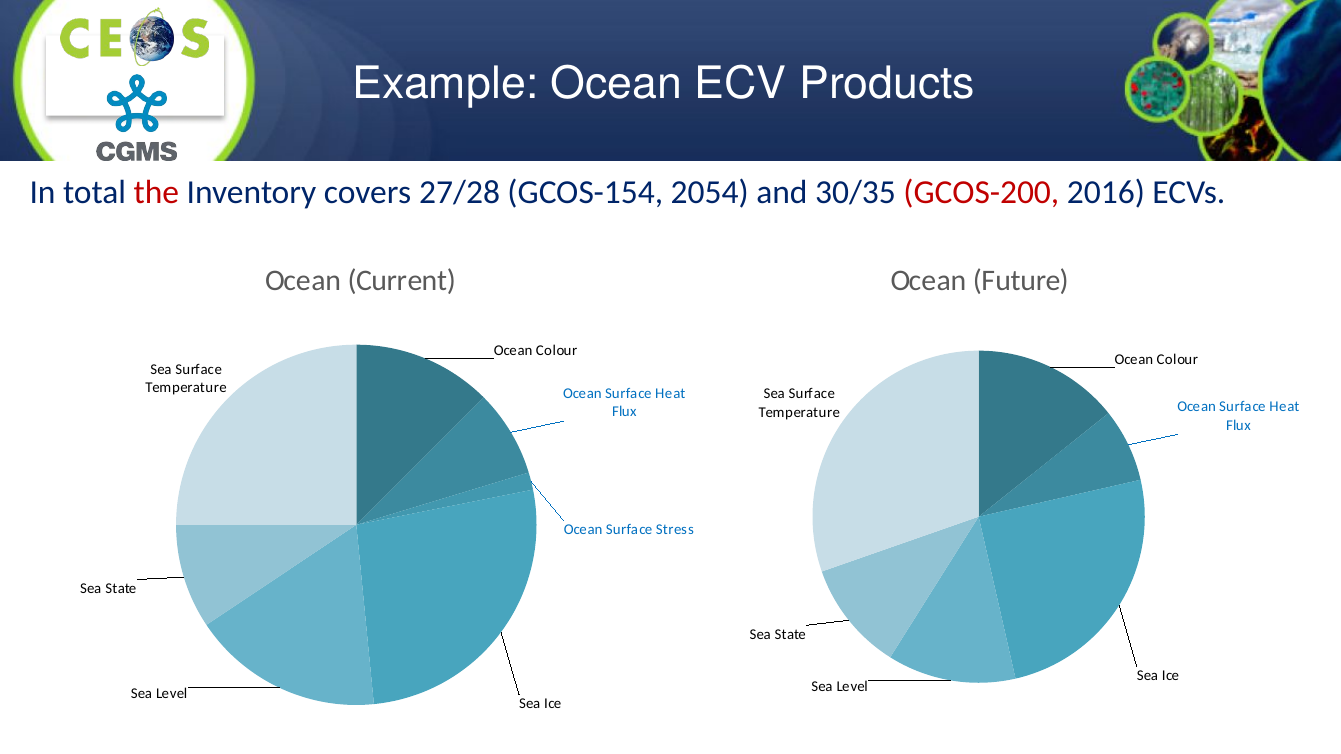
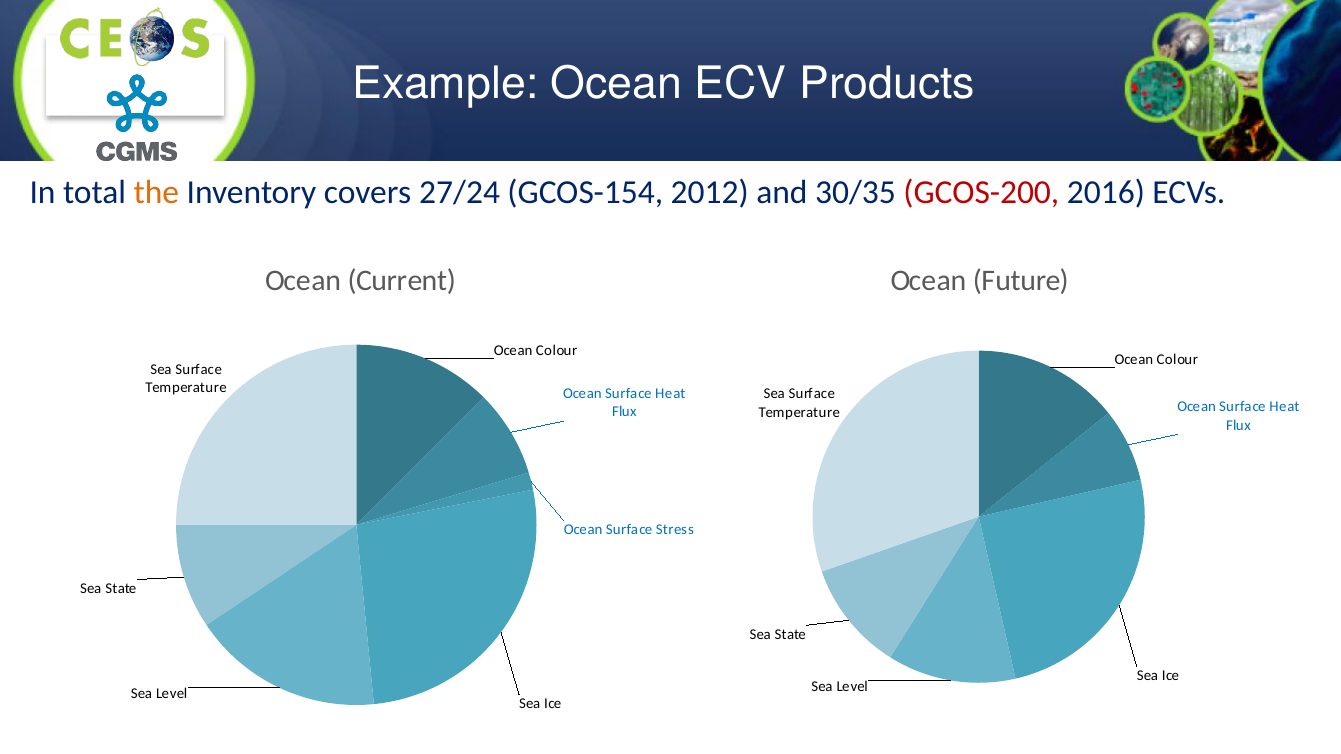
the colour: red -> orange (156, 192)
27/28: 27/28 -> 27/24 (460, 192)
2054: 2054 -> 2012 (710, 192)
